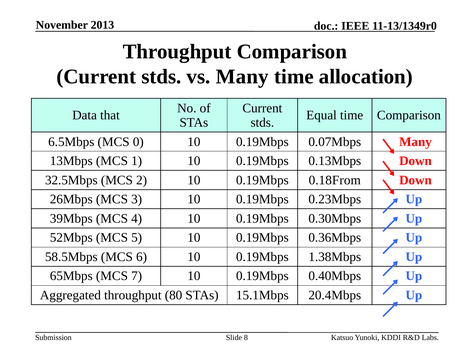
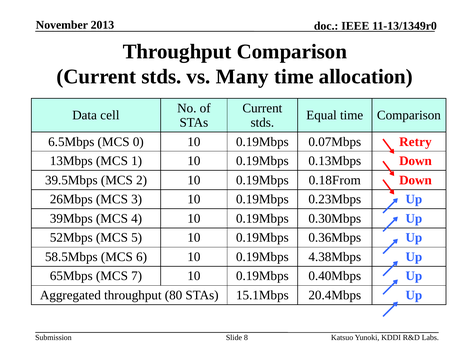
that: that -> cell (110, 116)
0.07Mbps Many: Many -> Retry (415, 142)
32.5Mbps: 32.5Mbps -> 39.5Mbps (71, 180)
1.38Mbps: 1.38Mbps -> 4.38Mbps (335, 257)
